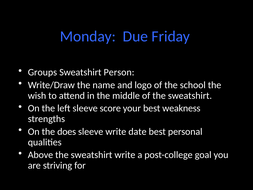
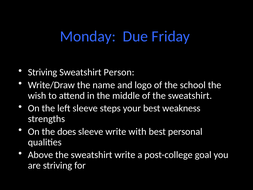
Groups: Groups -> Striving (43, 72)
score: score -> steps (110, 108)
date: date -> with (137, 131)
